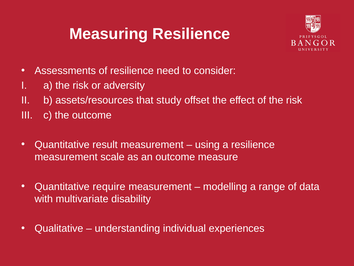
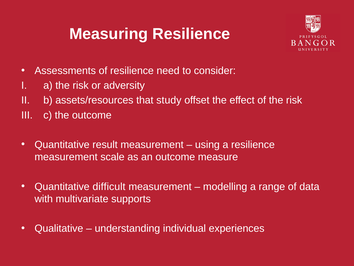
require: require -> difficult (109, 186)
disability: disability -> supports (131, 199)
